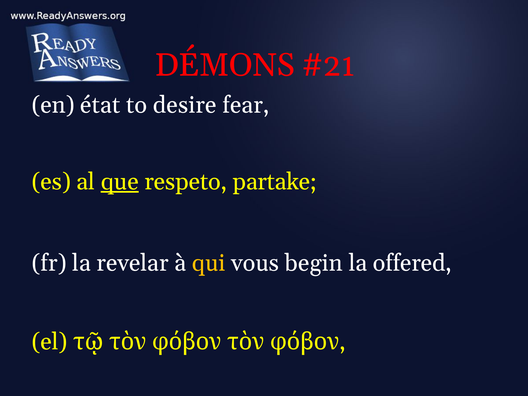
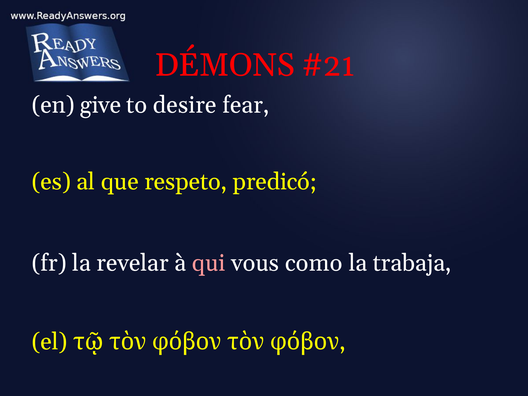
état: état -> give (100, 105)
que underline: present -> none (120, 182)
partake: partake -> predicó (275, 182)
qui colour: yellow -> pink (209, 263)
begin: begin -> como (314, 263)
offered: offered -> trabaja (412, 263)
